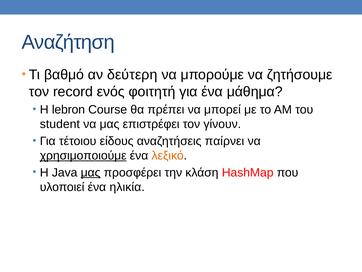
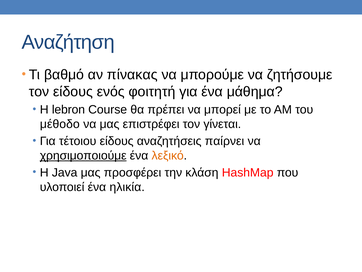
δεύτερη: δεύτερη -> πίνακας (132, 75)
τον record: record -> είδους (73, 91)
student: student -> μέθοδο (60, 124)
γίνουν: γίνουν -> γίνεται (222, 124)
μας underline: present -> none (91, 172)
